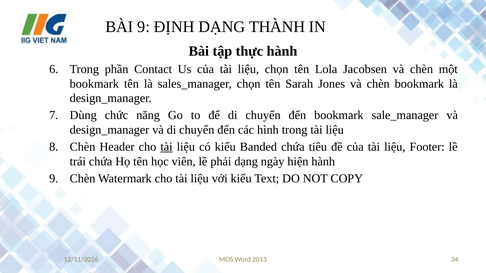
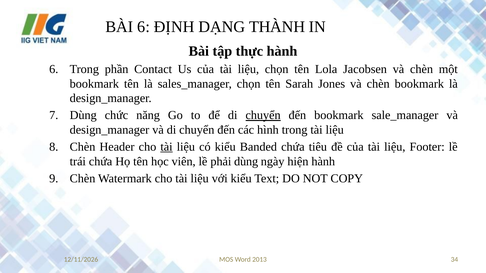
BÀI 9: 9 -> 6 (144, 27)
chuyển underline: none -> present (263, 115)
phải dạng: dạng -> dùng (246, 162)
